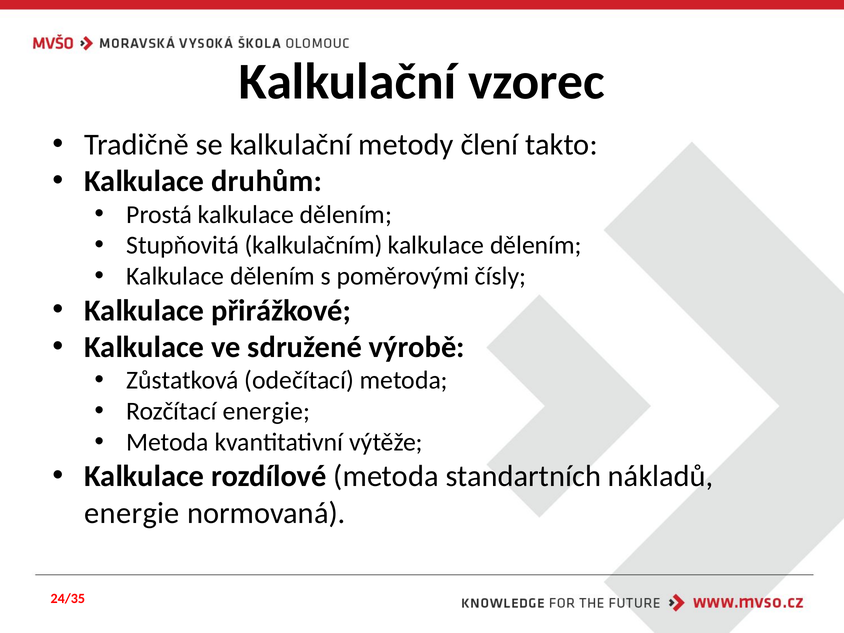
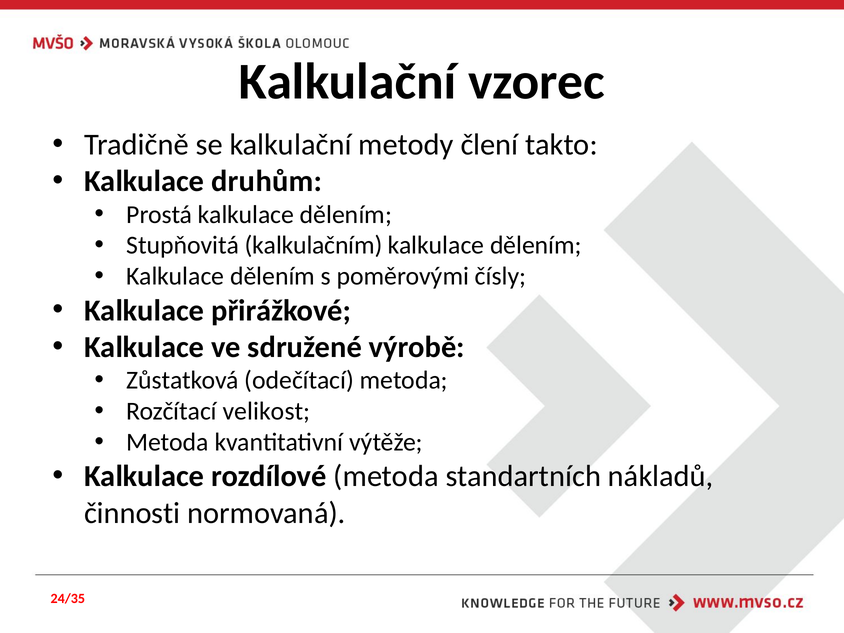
Rozčítací energie: energie -> velikost (266, 411)
energie: energie -> činnosti (132, 513)
